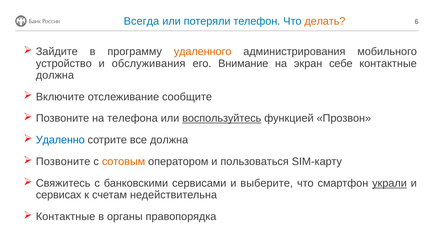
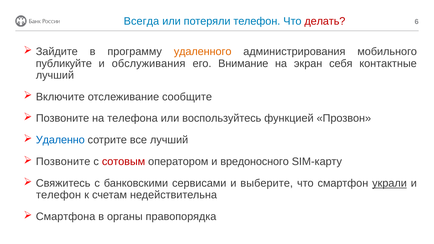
делать colour: orange -> red (325, 21)
устройство: устройство -> публикуйте (64, 63)
себе: себе -> себя (341, 63)
должна: должна -> лучший (55, 75)
воспользуйтесь underline: present -> none (222, 118)
все должна: должна -> лучший (169, 140)
сотовым colour: orange -> red (124, 162)
пользоваться: пользоваться -> вредоносного (255, 162)
сервисах: сервисах -> телефон (59, 195)
Контактные: Контактные -> Смартфона (66, 217)
